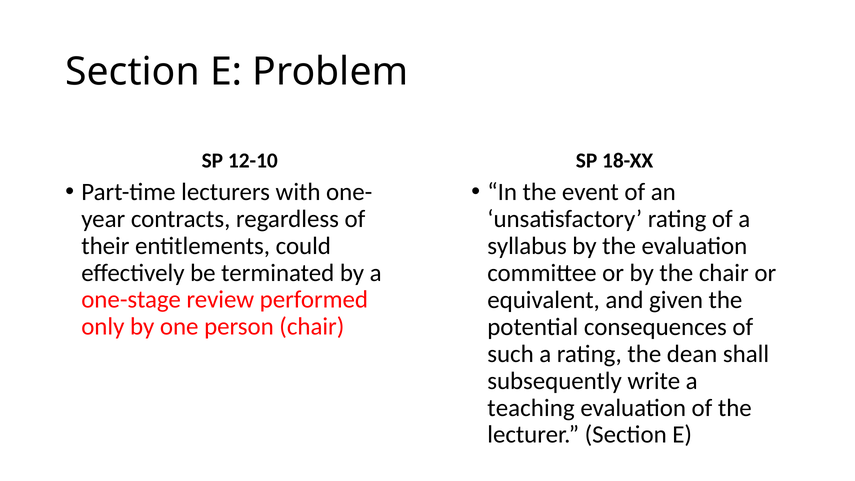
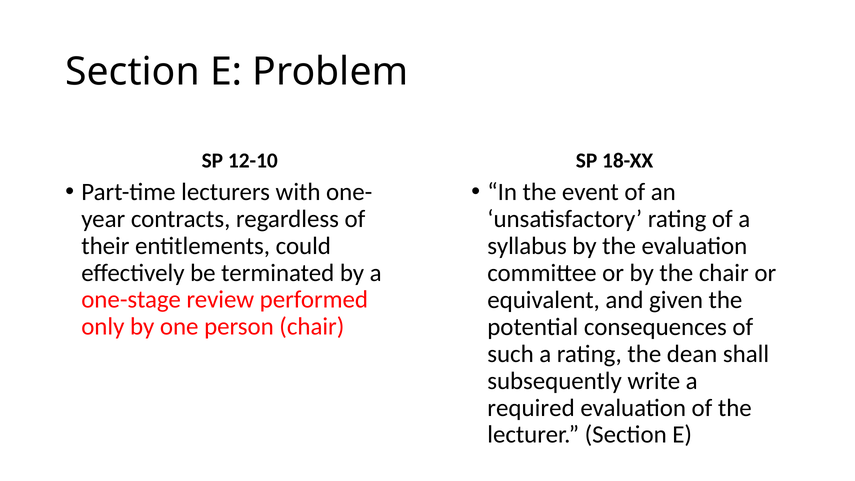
teaching: teaching -> required (531, 408)
